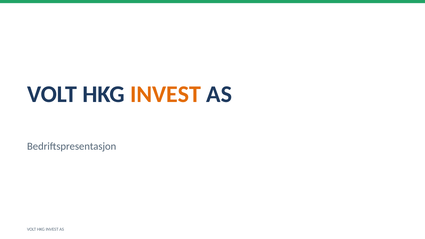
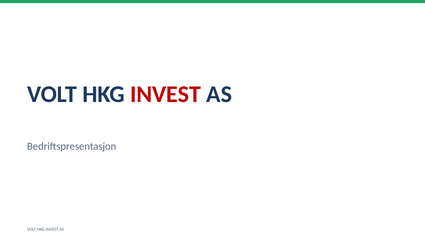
INVEST colour: orange -> red (166, 94)
